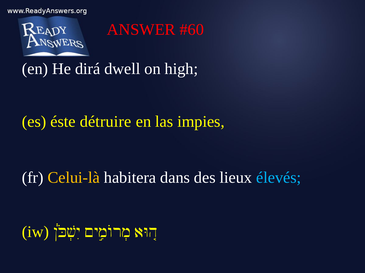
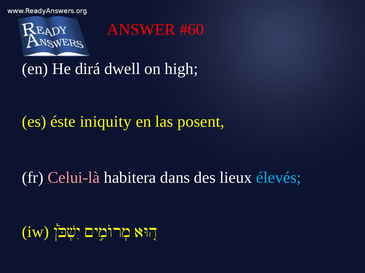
détruire: détruire -> iniquity (106, 122)
impies: impies -> posent (201, 122)
Celui-là colour: yellow -> pink (74, 178)
